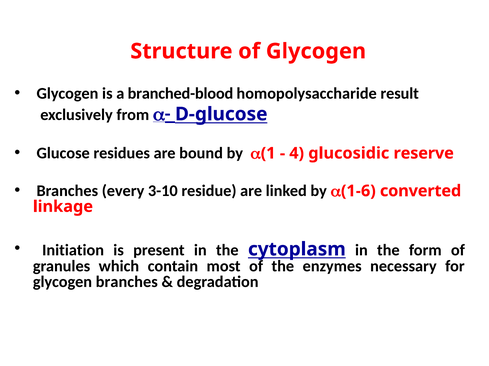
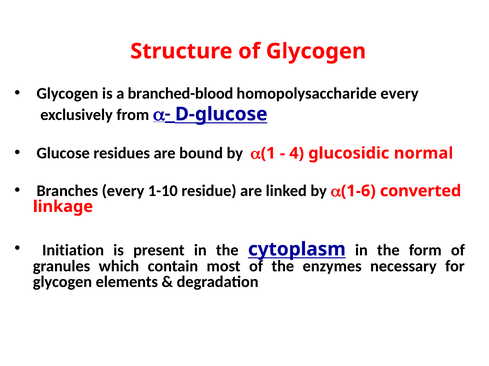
homopolysaccharide result: result -> every (400, 94)
reserve: reserve -> normal (424, 154)
3-10: 3-10 -> 1-10 (163, 191)
glycogen branches: branches -> elements (127, 282)
